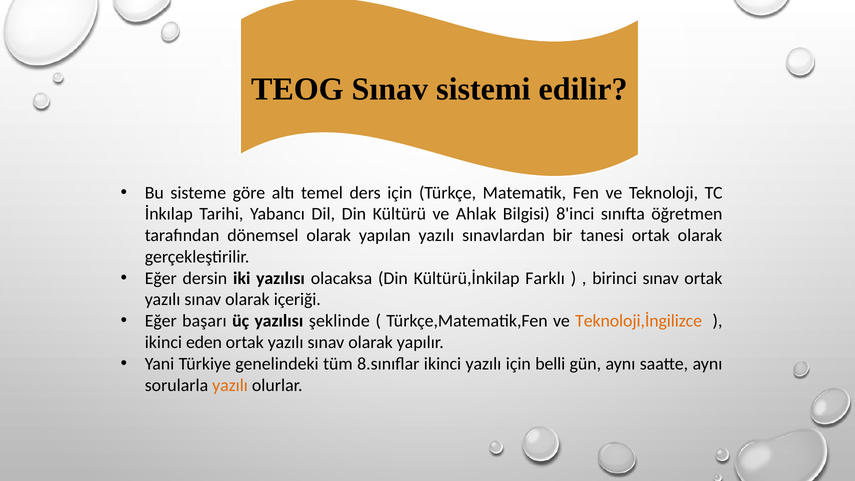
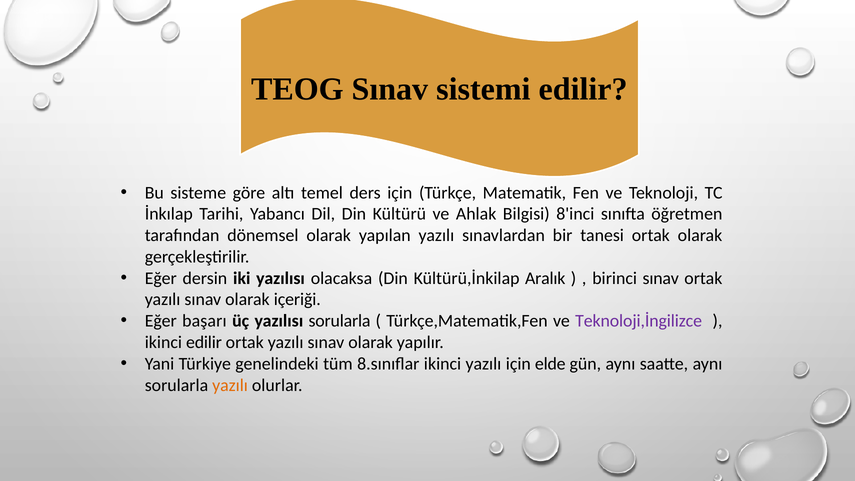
Farklı: Farklı -> Aralık (545, 278)
yazılısı şeklinde: şeklinde -> sorularla (340, 321)
Teknoloji,İngilizce colour: orange -> purple (639, 321)
ikinci eden: eden -> edilir (204, 342)
belli: belli -> elde (550, 364)
